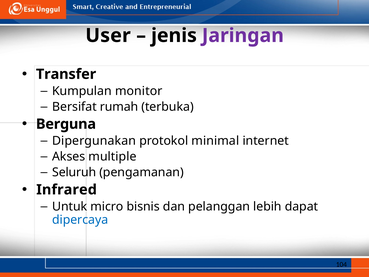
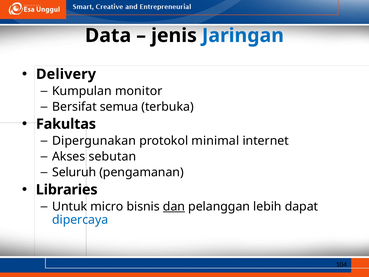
User: User -> Data (108, 35)
Jaringan colour: purple -> blue (243, 35)
Transfer: Transfer -> Delivery (66, 74)
rumah: rumah -> semua (119, 107)
Berguna: Berguna -> Fakultas (66, 124)
multiple: multiple -> sebutan (112, 157)
Infrared: Infrared -> Libraries (67, 190)
dan underline: none -> present (174, 206)
